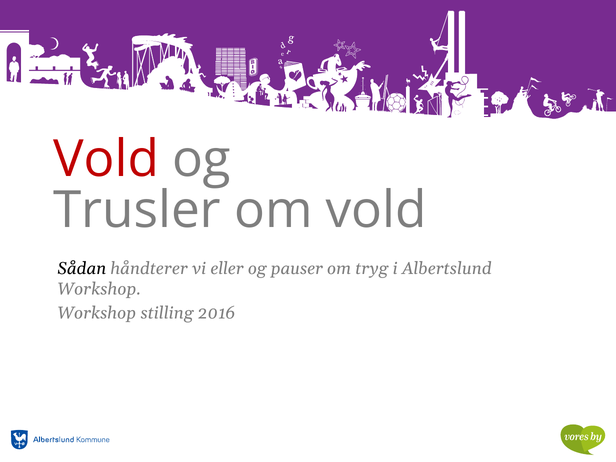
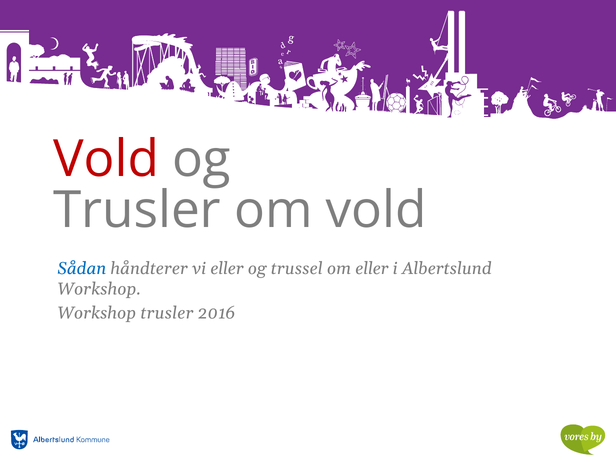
Sådan colour: black -> blue (82, 268)
pauser: pauser -> trussel (297, 268)
om tryg: tryg -> eller (372, 268)
Workshop stilling: stilling -> trusler (167, 313)
